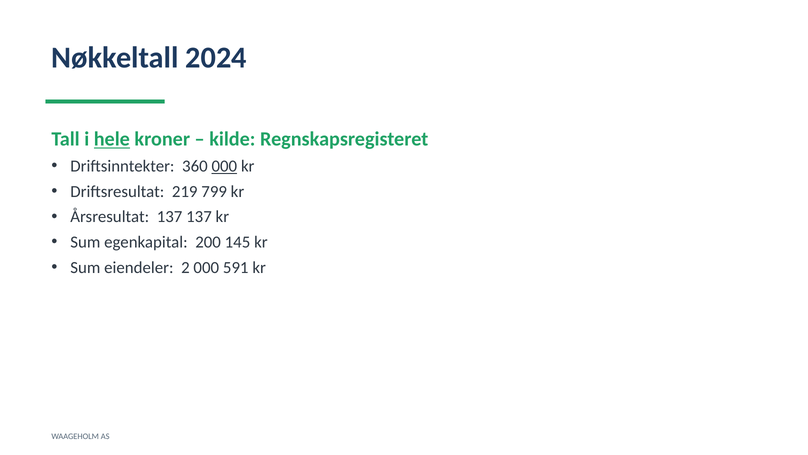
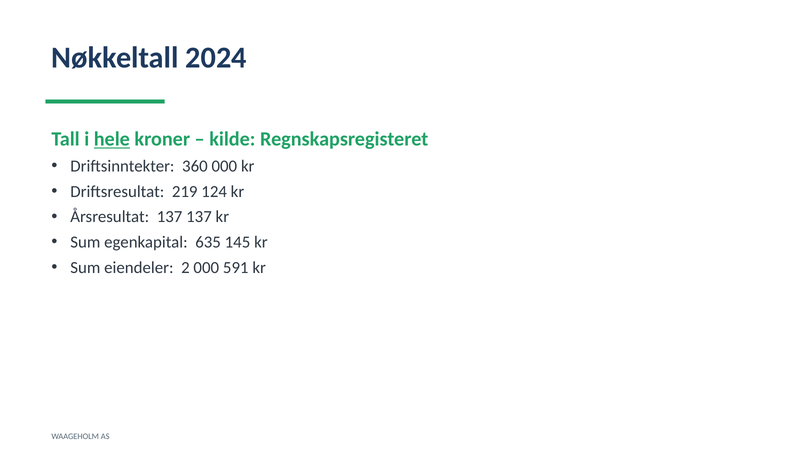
000 underline: present -> none (224, 166)
799: 799 -> 124 (214, 191)
200: 200 -> 635 (208, 242)
